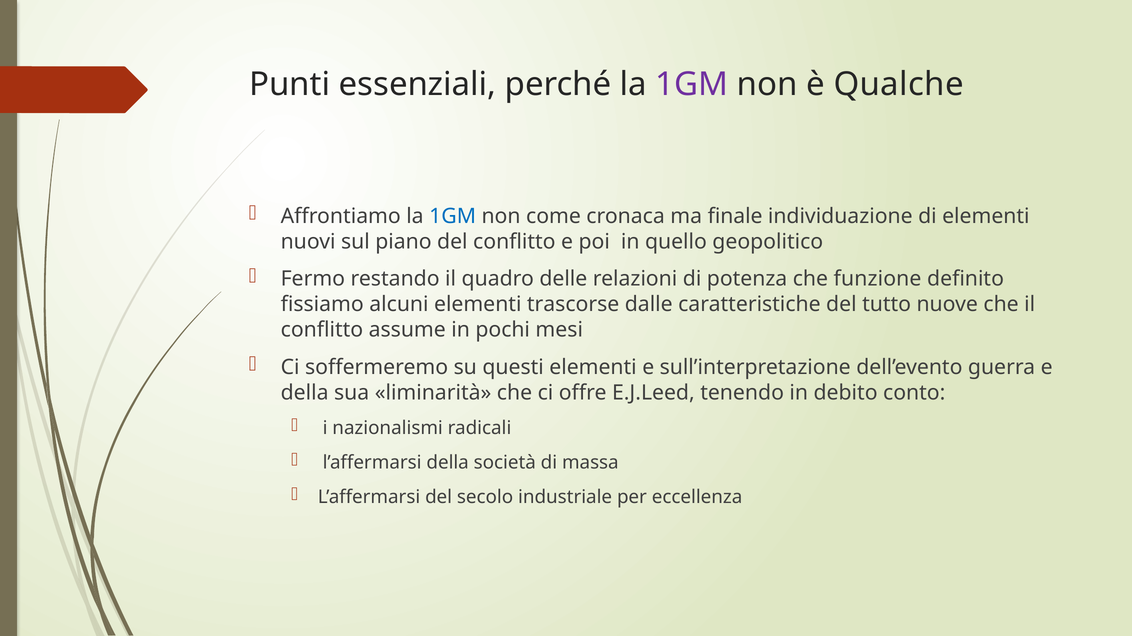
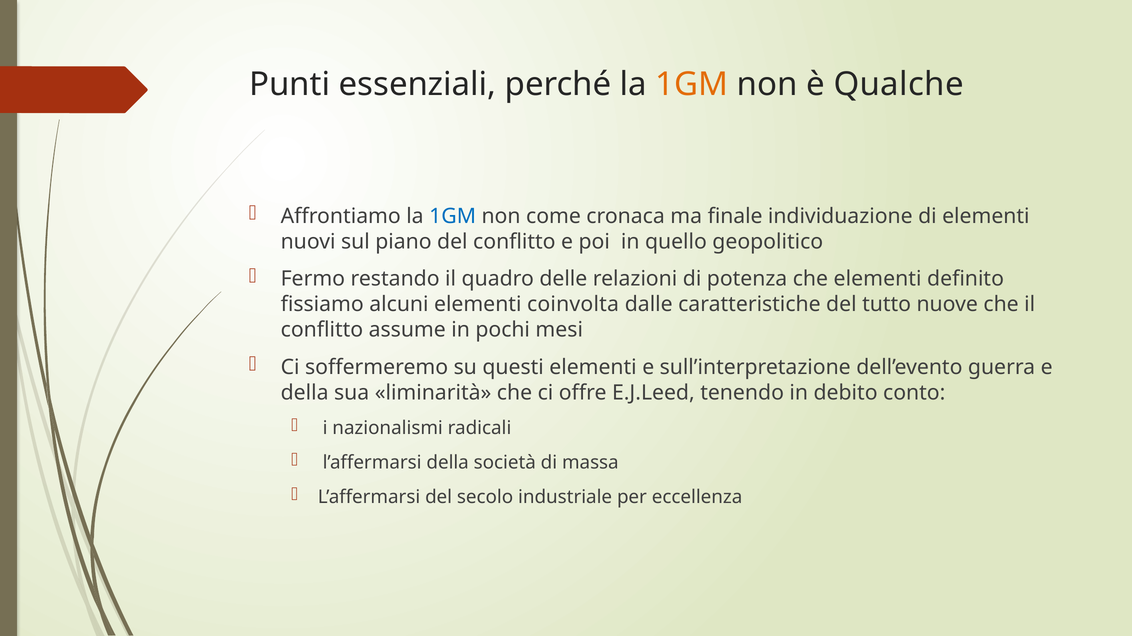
1GM colour: purple -> orange (692, 84)
che funzione: funzione -> elementi (878, 279)
trascorse: trascorse -> coinvolta (573, 305)
